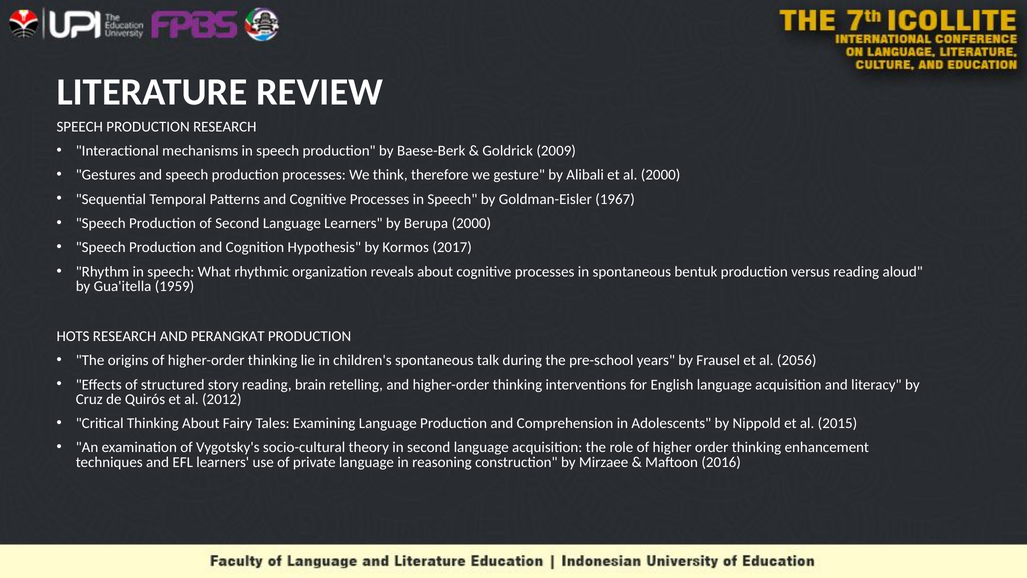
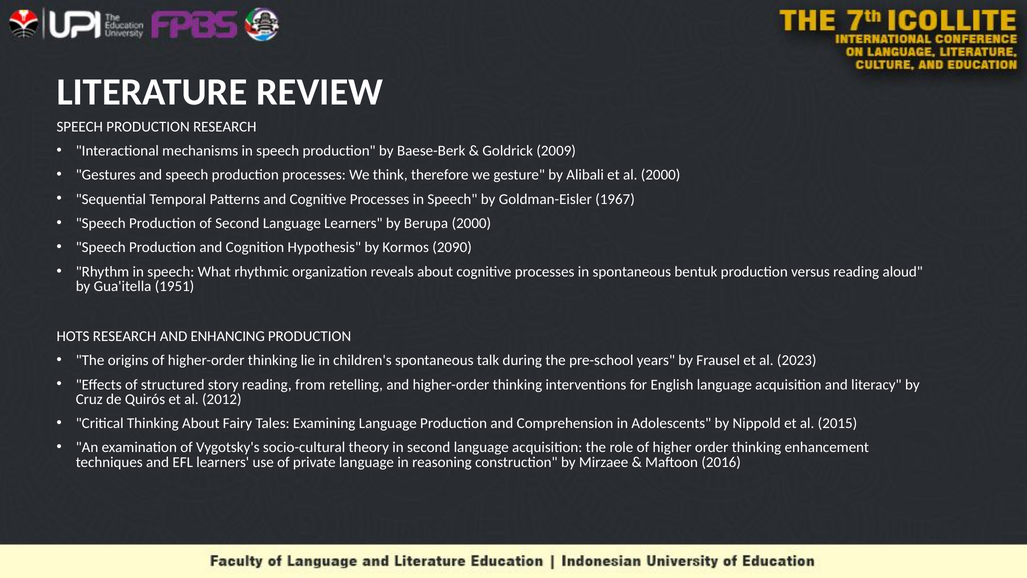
2017: 2017 -> 2090 (452, 247)
1959: 1959 -> 1951 (175, 286)
PERANGKAT: PERANGKAT -> ENHANCING (228, 336)
2056: 2056 -> 2023 (797, 360)
brain: brain -> from (310, 384)
